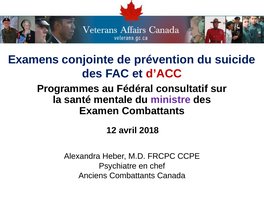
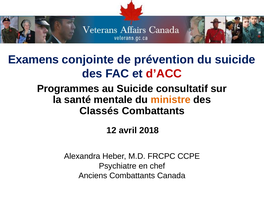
au Fédéral: Fédéral -> Suicide (135, 89)
ministre colour: purple -> orange (171, 100)
Examen: Examen -> Classés (99, 111)
